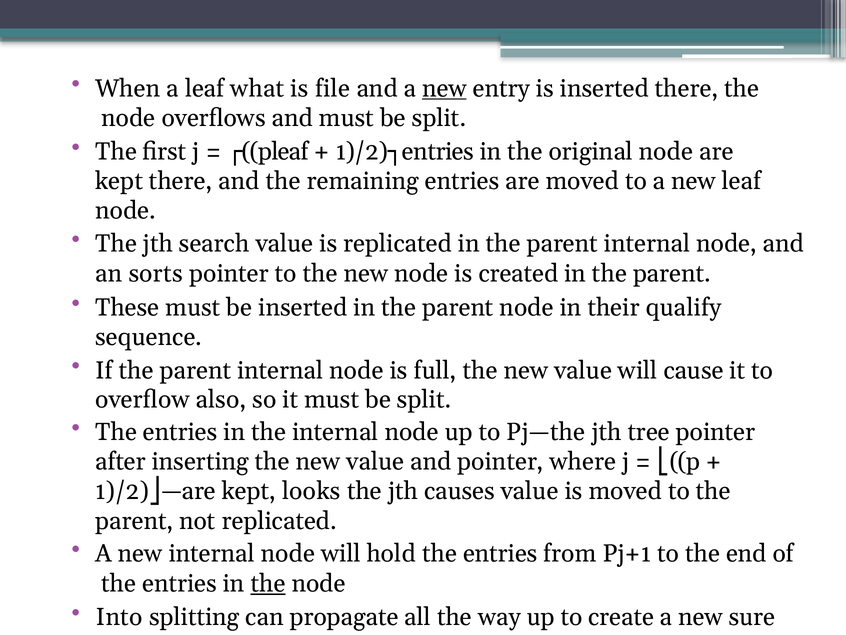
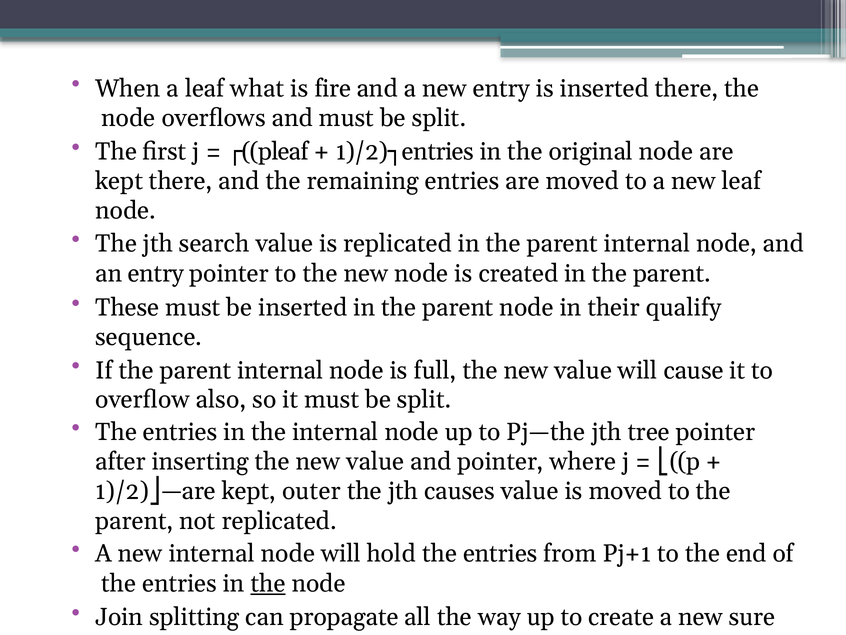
file: file -> fire (333, 88)
new underline: present -> none (444, 88)
an sorts: sorts -> entry (156, 273)
looks: looks -> outer (311, 491)
Into: Into -> Join (119, 616)
